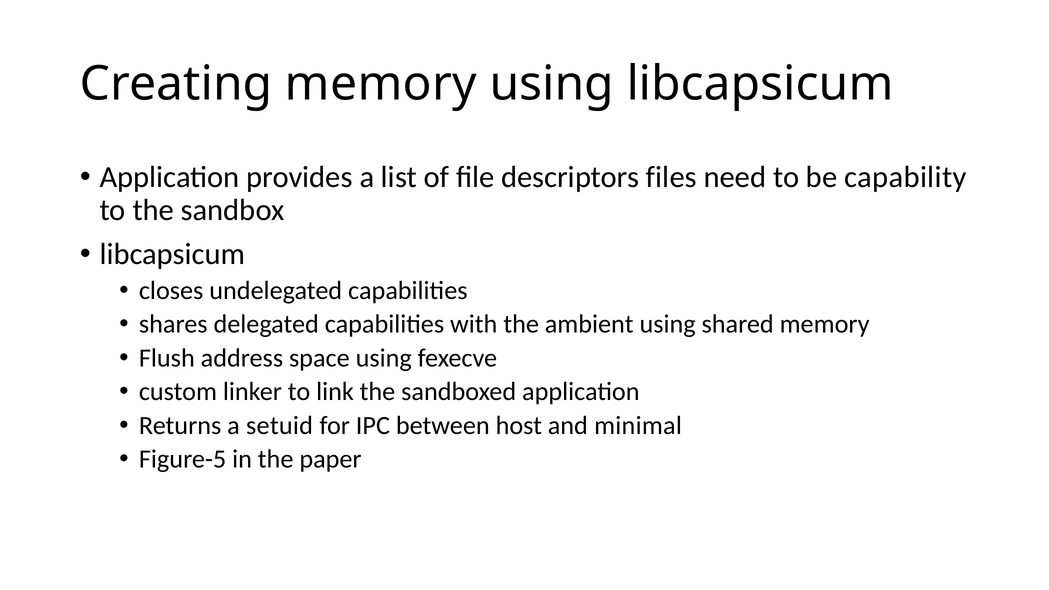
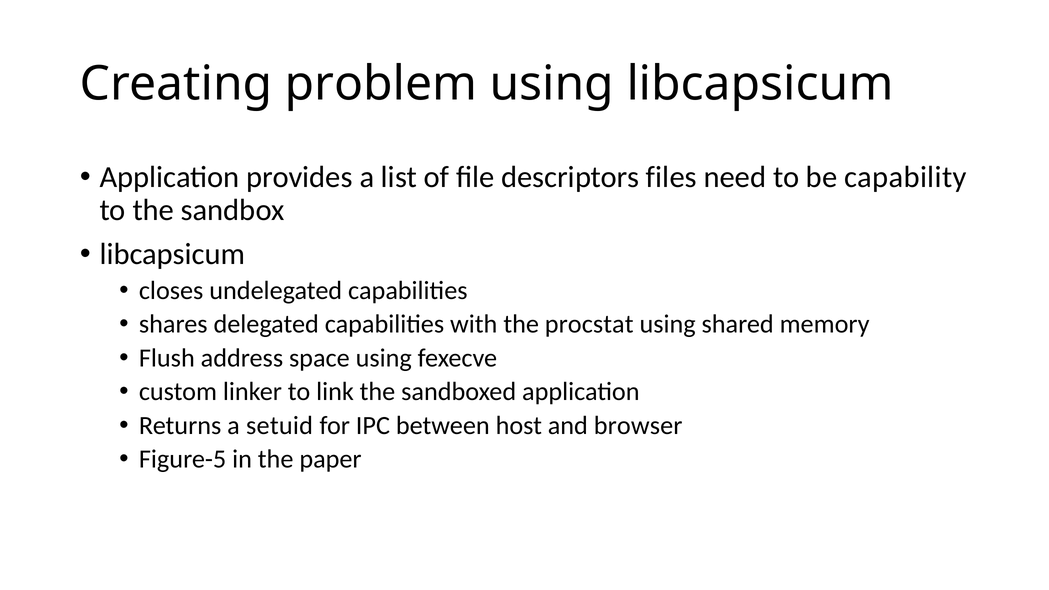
Creating memory: memory -> problem (381, 84)
ambient: ambient -> procstat (589, 324)
minimal: minimal -> browser (638, 426)
